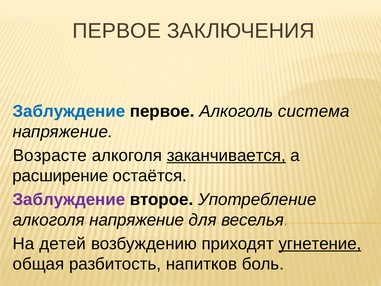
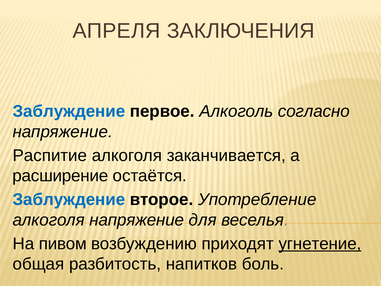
ПЕРВОЕ: ПЕРВОЕ -> АПРЕЛЯ (117, 31)
система: система -> согласно (314, 111)
Возрасте: Возрасте -> Распитие (50, 155)
заканчивается underline: present -> none (226, 155)
Заблуждение colour: purple -> blue (69, 199)
детей: детей -> пивом (63, 243)
